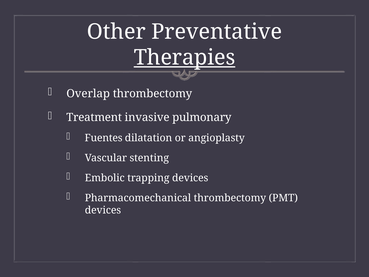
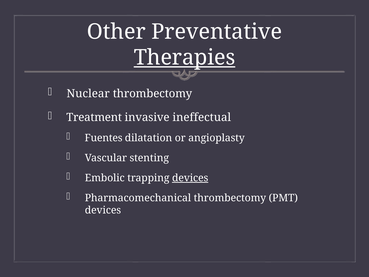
Overlap: Overlap -> Nuclear (88, 94)
pulmonary: pulmonary -> ineffectual (202, 117)
devices underline: none -> present (190, 178)
